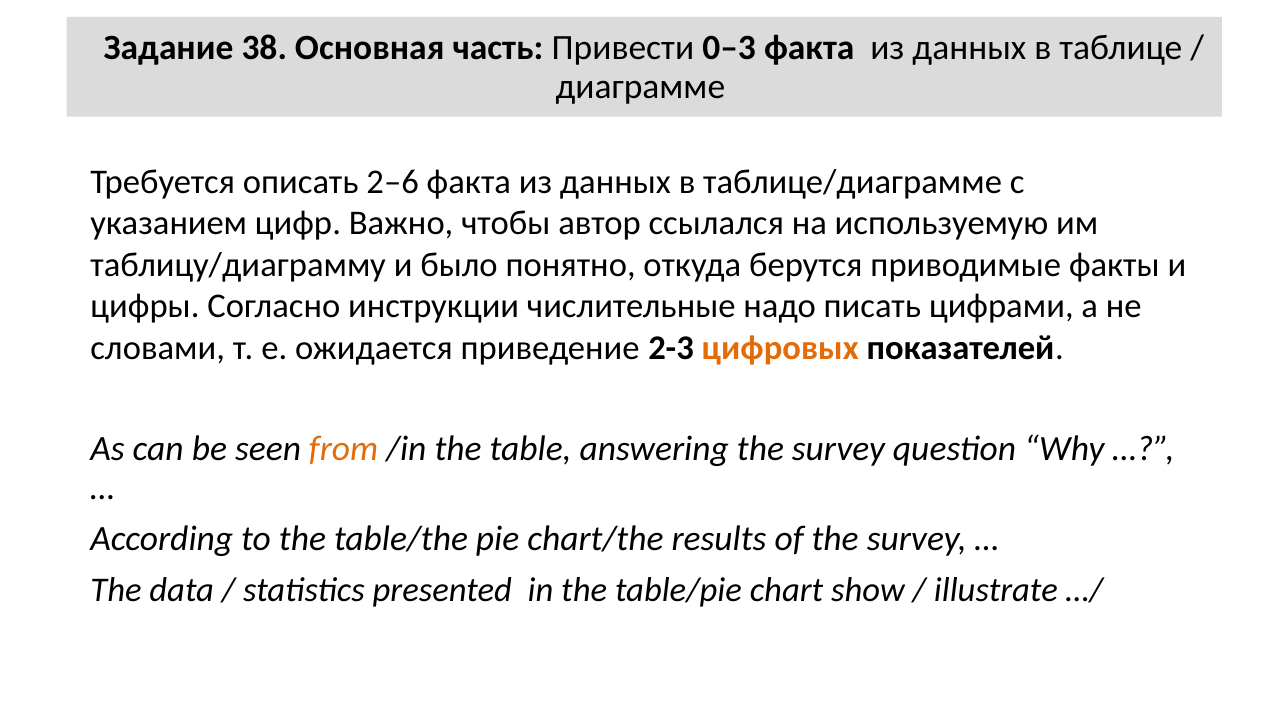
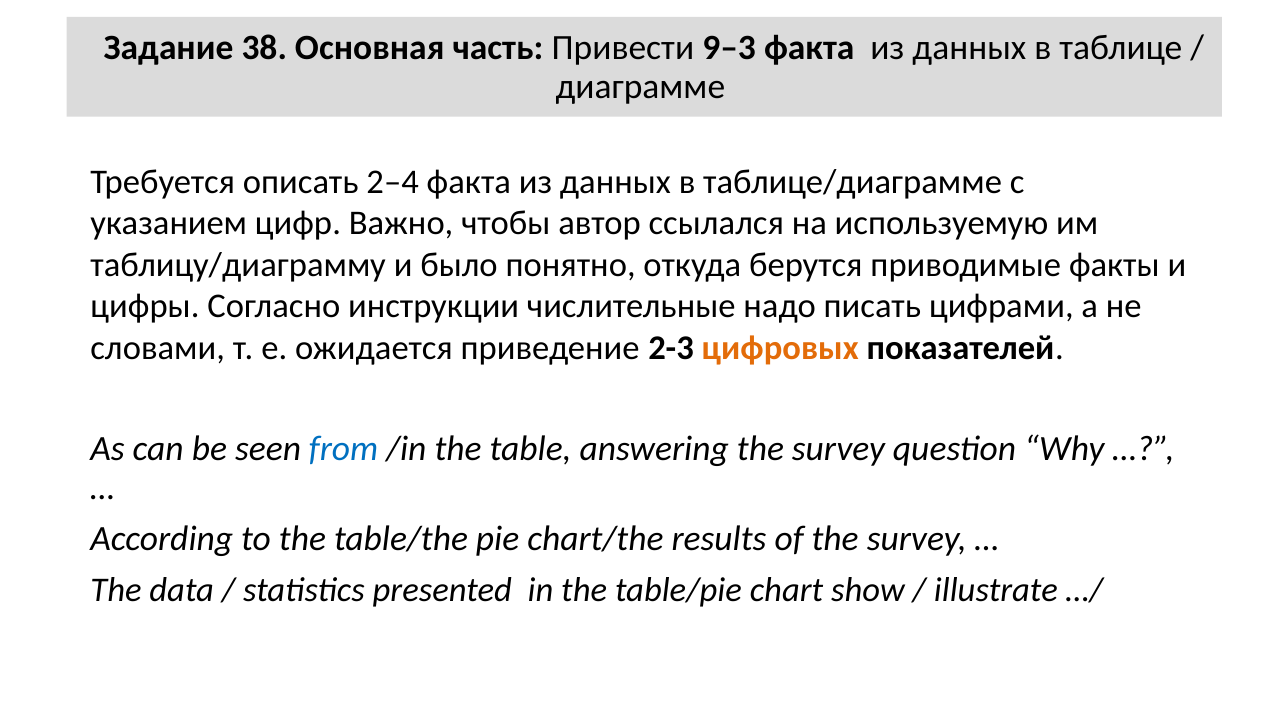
0–3: 0–3 -> 9–3 (729, 48)
2–6: 2–6 -> 2–4 (393, 182)
from colour: orange -> blue (344, 449)
